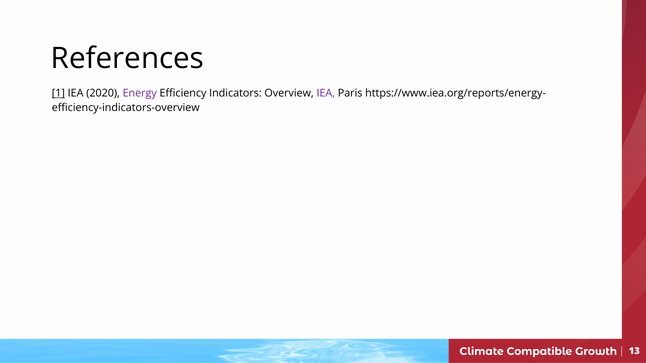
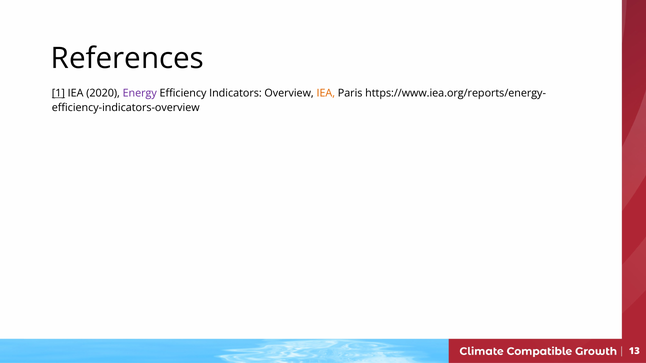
IEA colour: purple -> orange (326, 93)
